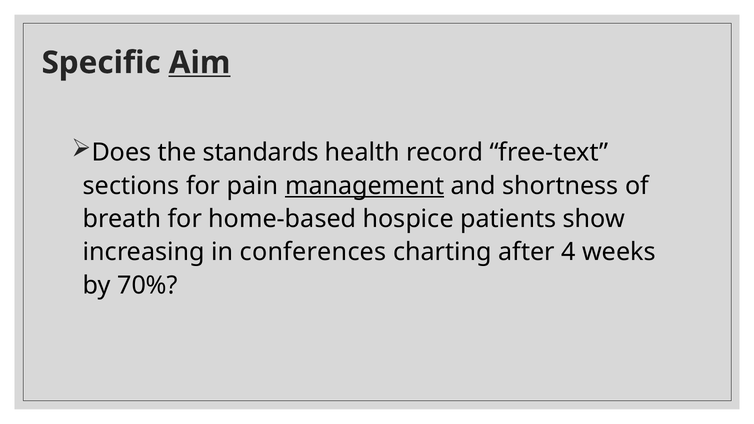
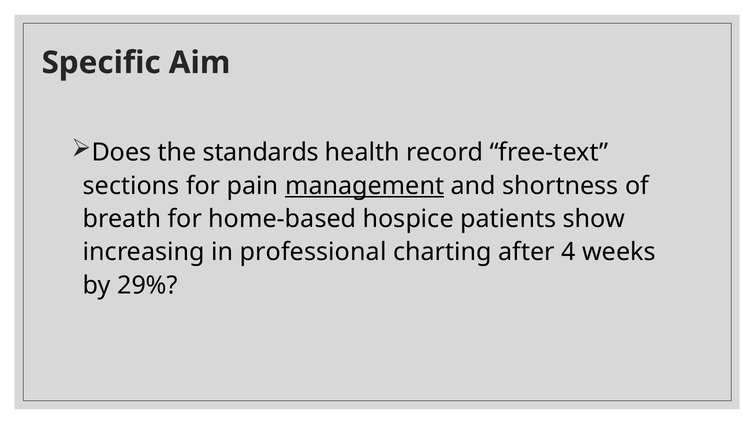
Aim underline: present -> none (200, 63)
conferences: conferences -> professional (313, 252)
70%: 70% -> 29% (148, 285)
